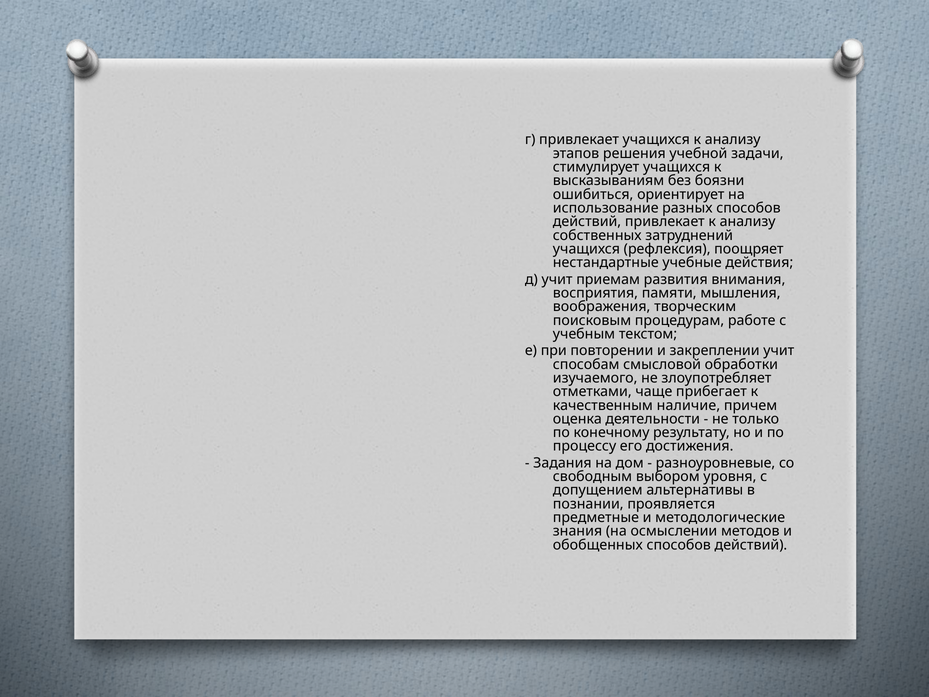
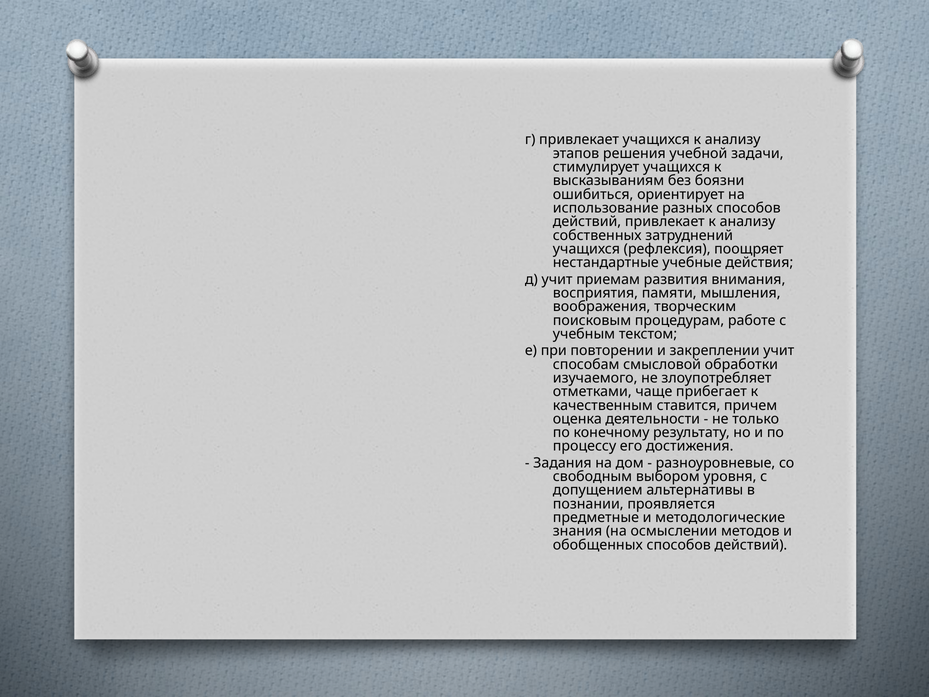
наличие: наличие -> ставится (689, 405)
